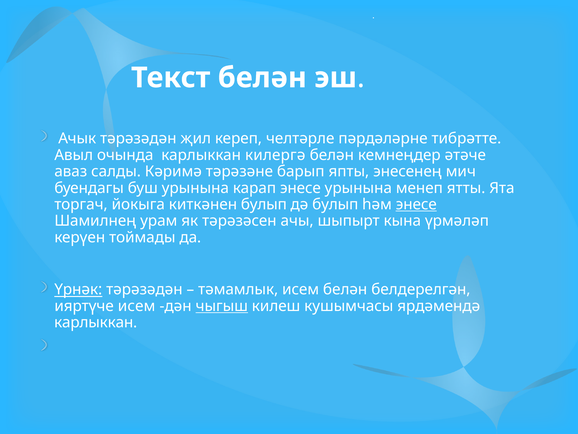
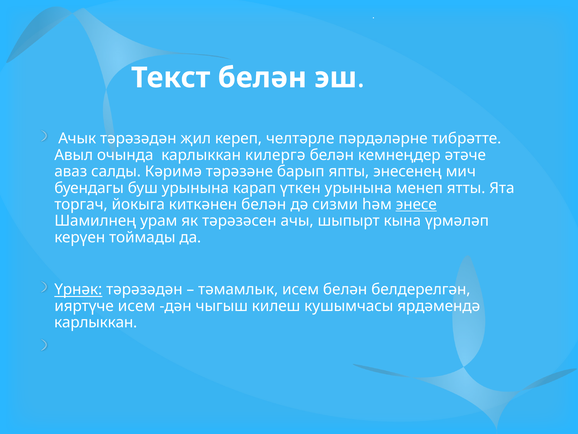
карап энесе: энесе -> үткен (300, 188)
киткәнен булып: булып -> белән (264, 204)
дә булып: булып -> сизми (335, 204)
чыгыш underline: present -> none (222, 306)
